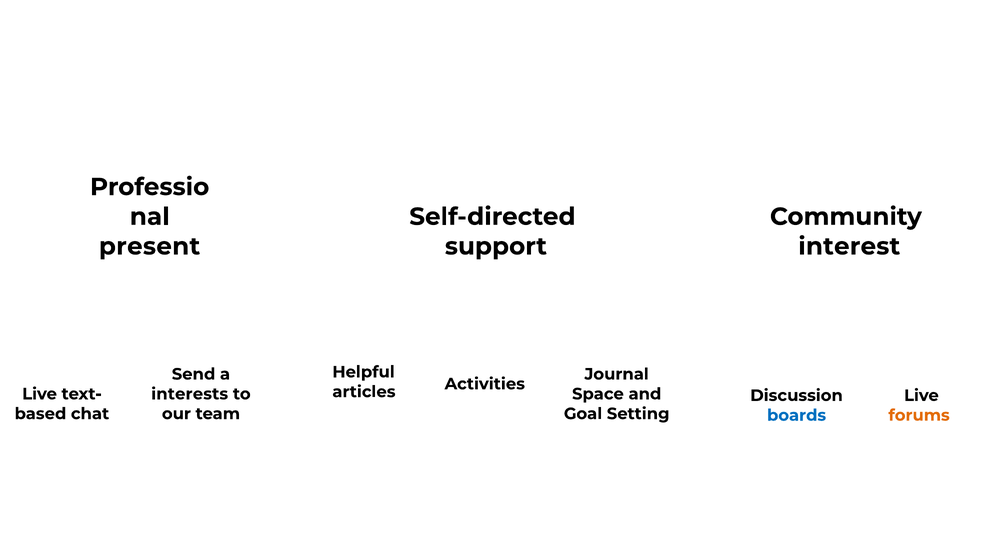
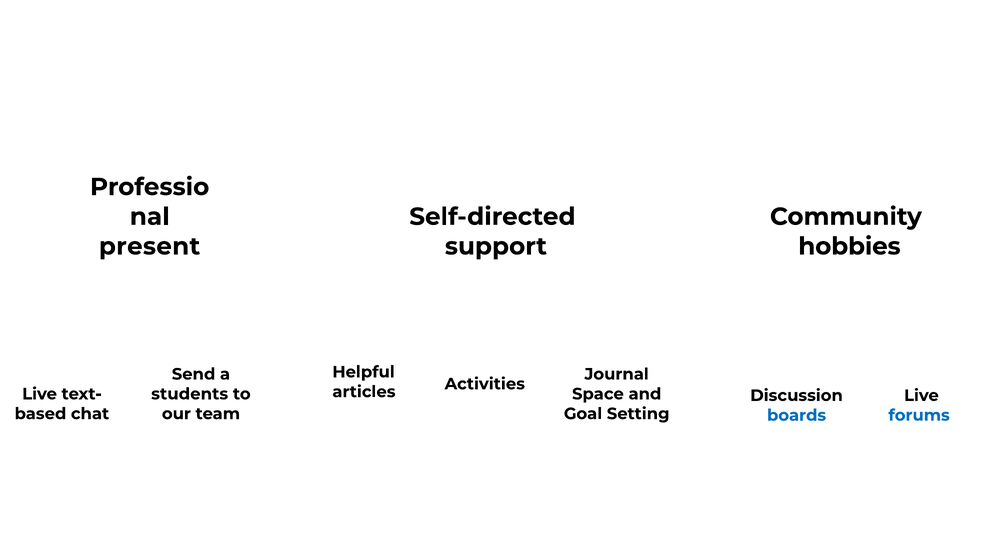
interest: interest -> hobbies (849, 246)
interests: interests -> students (190, 393)
forums colour: orange -> blue (919, 415)
